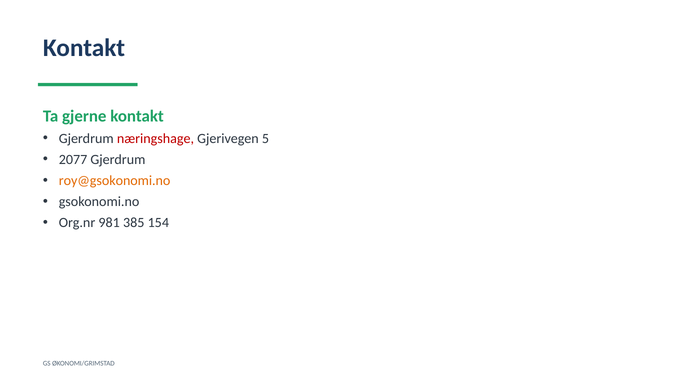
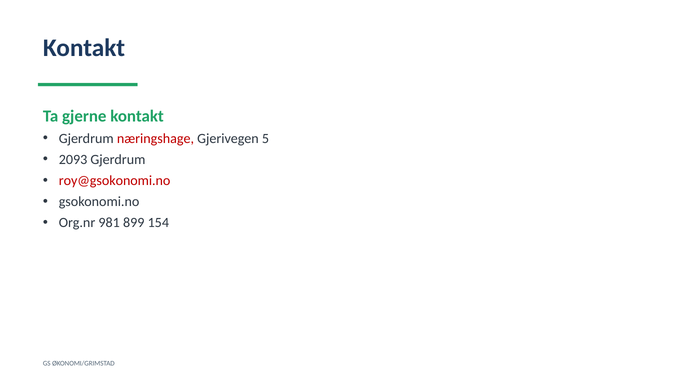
2077: 2077 -> 2093 (73, 160)
roy@gsokonomi.no colour: orange -> red (115, 181)
385: 385 -> 899 (134, 223)
